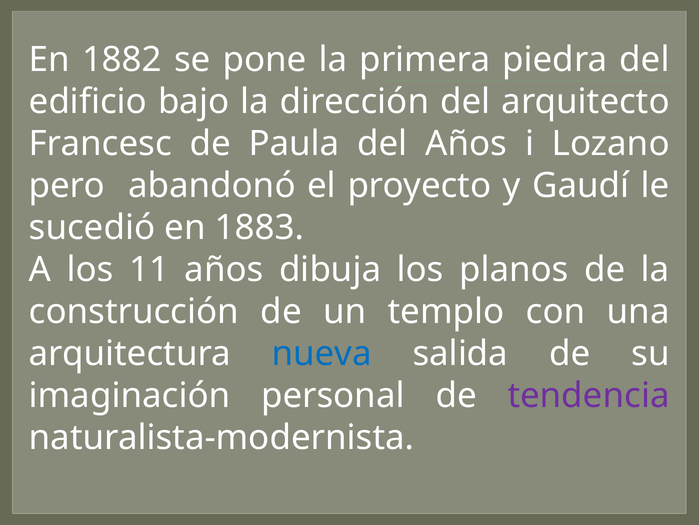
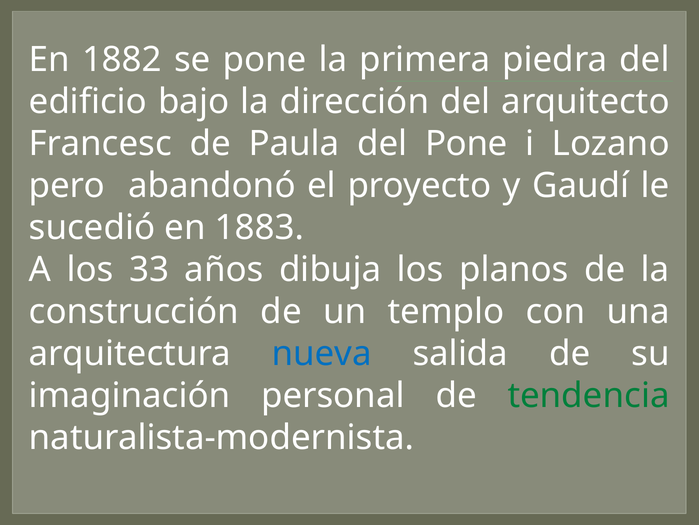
del Años: Años -> Pone (466, 144)
11: 11 -> 33 (149, 270)
tendencia colour: purple -> green (589, 395)
